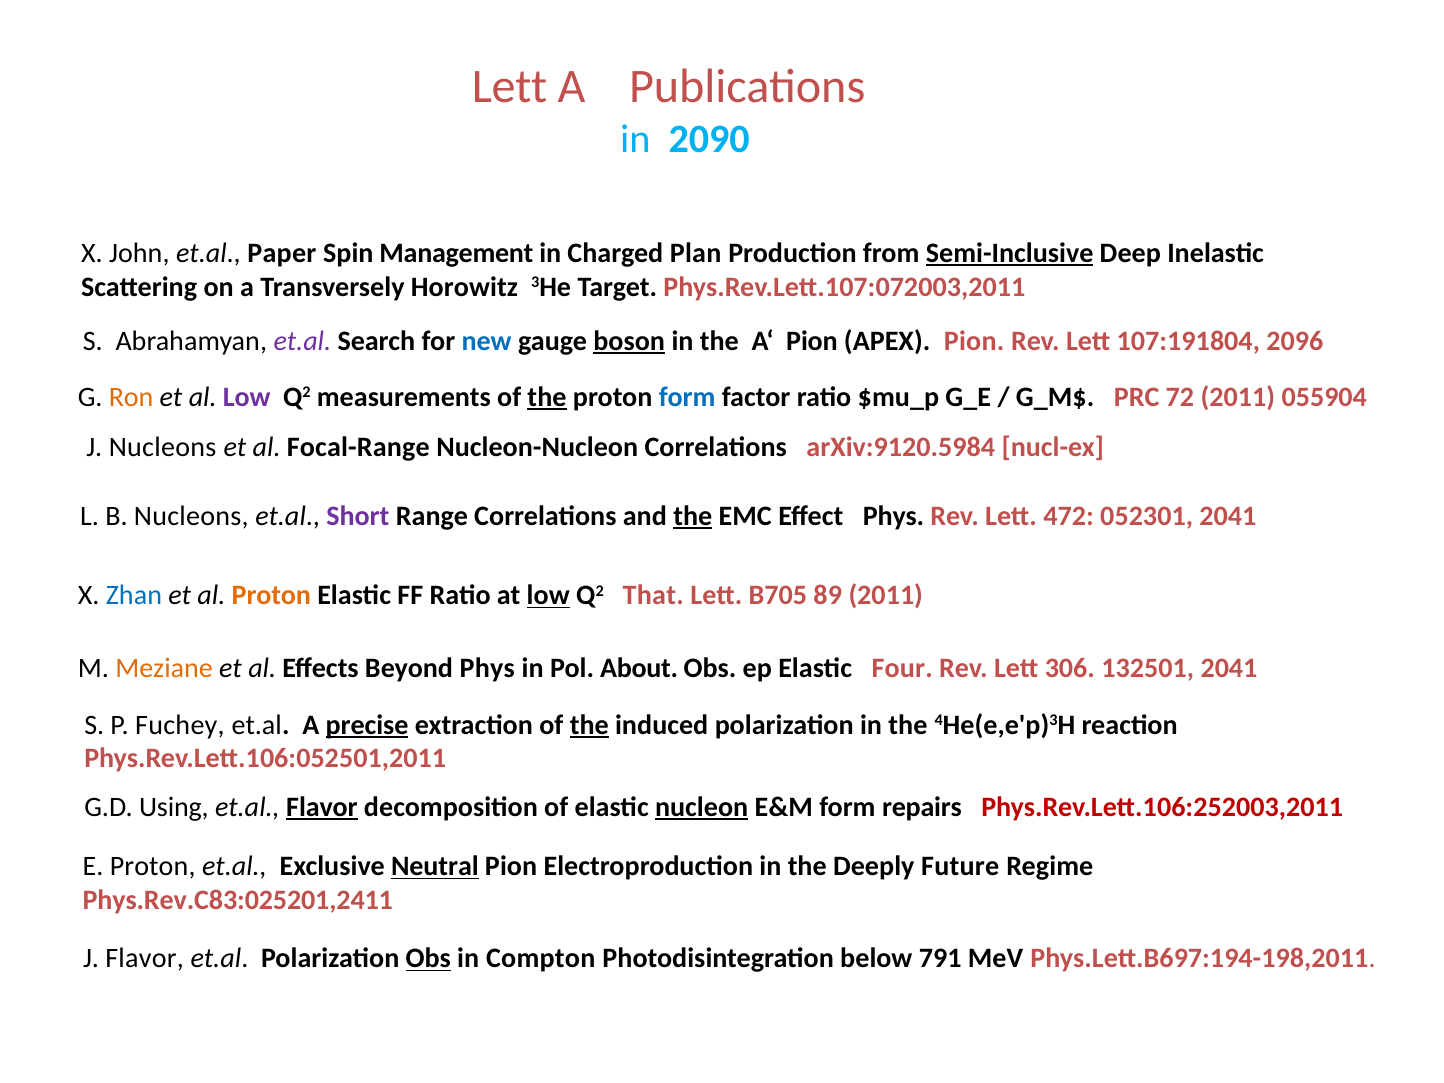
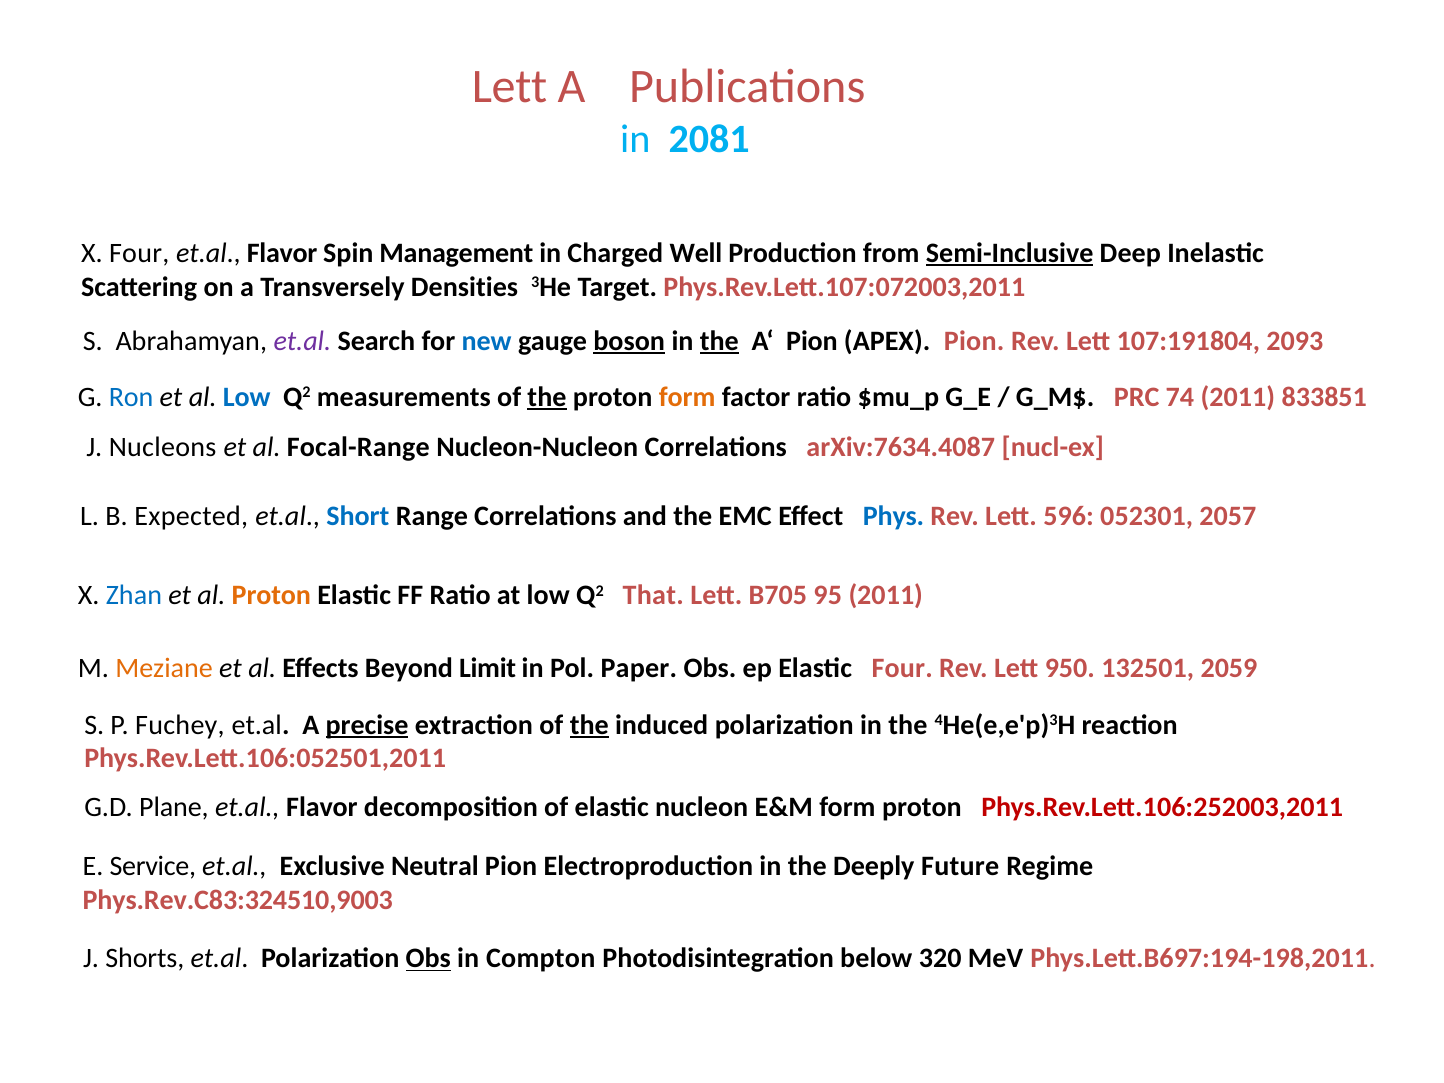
2090: 2090 -> 2081 (709, 139)
X John: John -> Four (139, 253)
Paper: Paper -> Flavor (282, 253)
Plan: Plan -> Well (696, 253)
Horowitz: Horowitz -> Densities (465, 287)
the underline: none -> present (719, 341)
2096: 2096 -> 2093 (1295, 341)
Ron colour: orange -> blue (131, 397)
Low colour: purple -> blue (247, 397)
form colour: blue -> orange (687, 397)
72: 72 -> 74 (1180, 397)
055904: 055904 -> 833851 (1324, 397)
arXiv:9120.5984: arXiv:9120.5984 -> arXiv:7634.4087 (901, 447)
B Nucleons: Nucleons -> Expected (191, 516)
Short colour: purple -> blue (358, 516)
the underline: present -> none (693, 516)
Phys colour: black -> blue (894, 516)
472: 472 -> 596 (1069, 516)
052301 2041: 2041 -> 2057 (1228, 516)
low underline: present -> none (548, 596)
89: 89 -> 95 (828, 596)
Beyond Phys: Phys -> Limit (488, 668)
About: About -> Paper (639, 668)
306: 306 -> 950 (1070, 668)
132501 2041: 2041 -> 2059 (1229, 668)
Using: Using -> Plane (174, 807)
Flavor underline: present -> none (322, 807)
nucleon underline: present -> none (702, 807)
form repairs: repairs -> proton (922, 807)
E Proton: Proton -> Service (153, 867)
Neutral underline: present -> none (435, 867)
Phys.Rev.C83:025201,2411: Phys.Rev.C83:025201,2411 -> Phys.Rev.C83:324510,9003 (238, 900)
J Flavor: Flavor -> Shorts (145, 958)
791: 791 -> 320 (940, 958)
